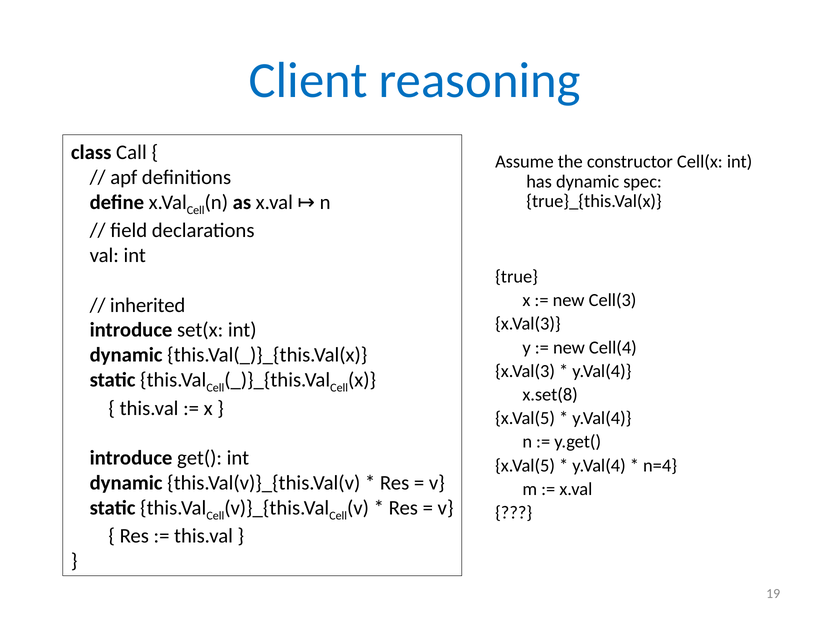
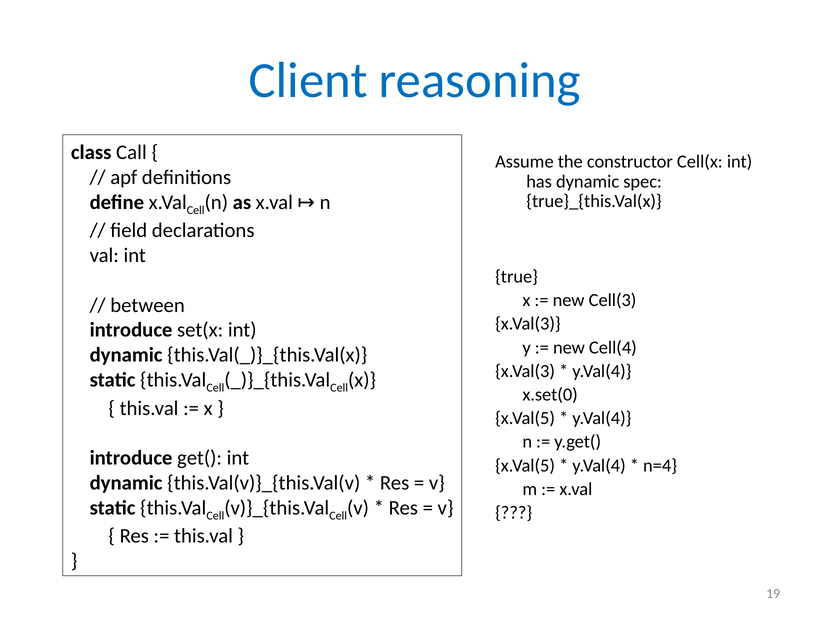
inherited: inherited -> between (148, 306)
x.set(8: x.set(8 -> x.set(0 (550, 395)
